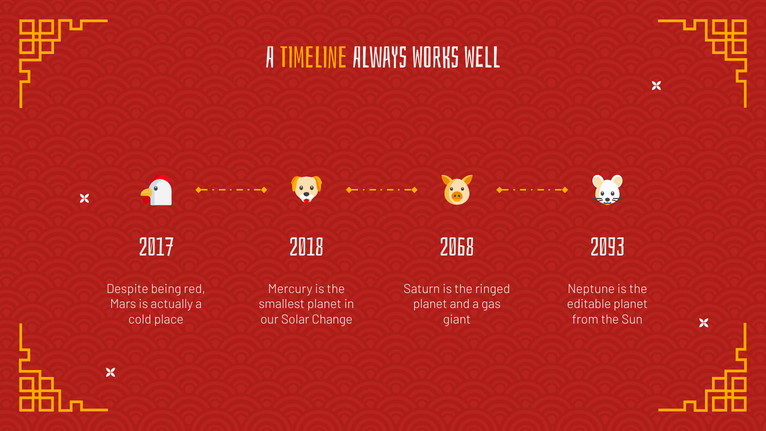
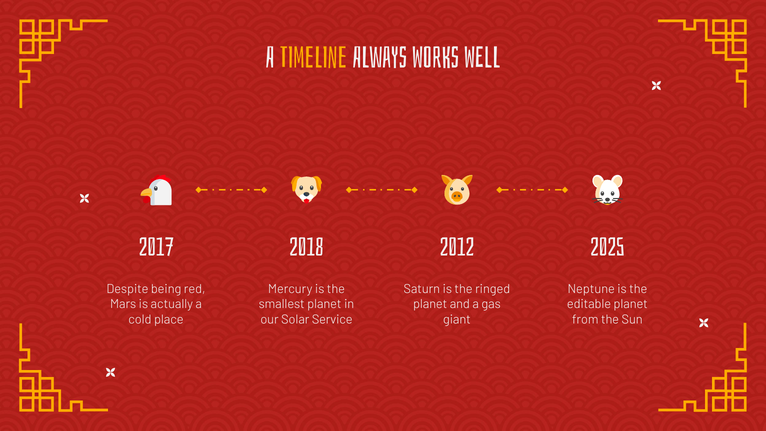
2068: 2068 -> 2012 (457, 247)
2093: 2093 -> 2025 (607, 247)
Change: Change -> Service (332, 319)
